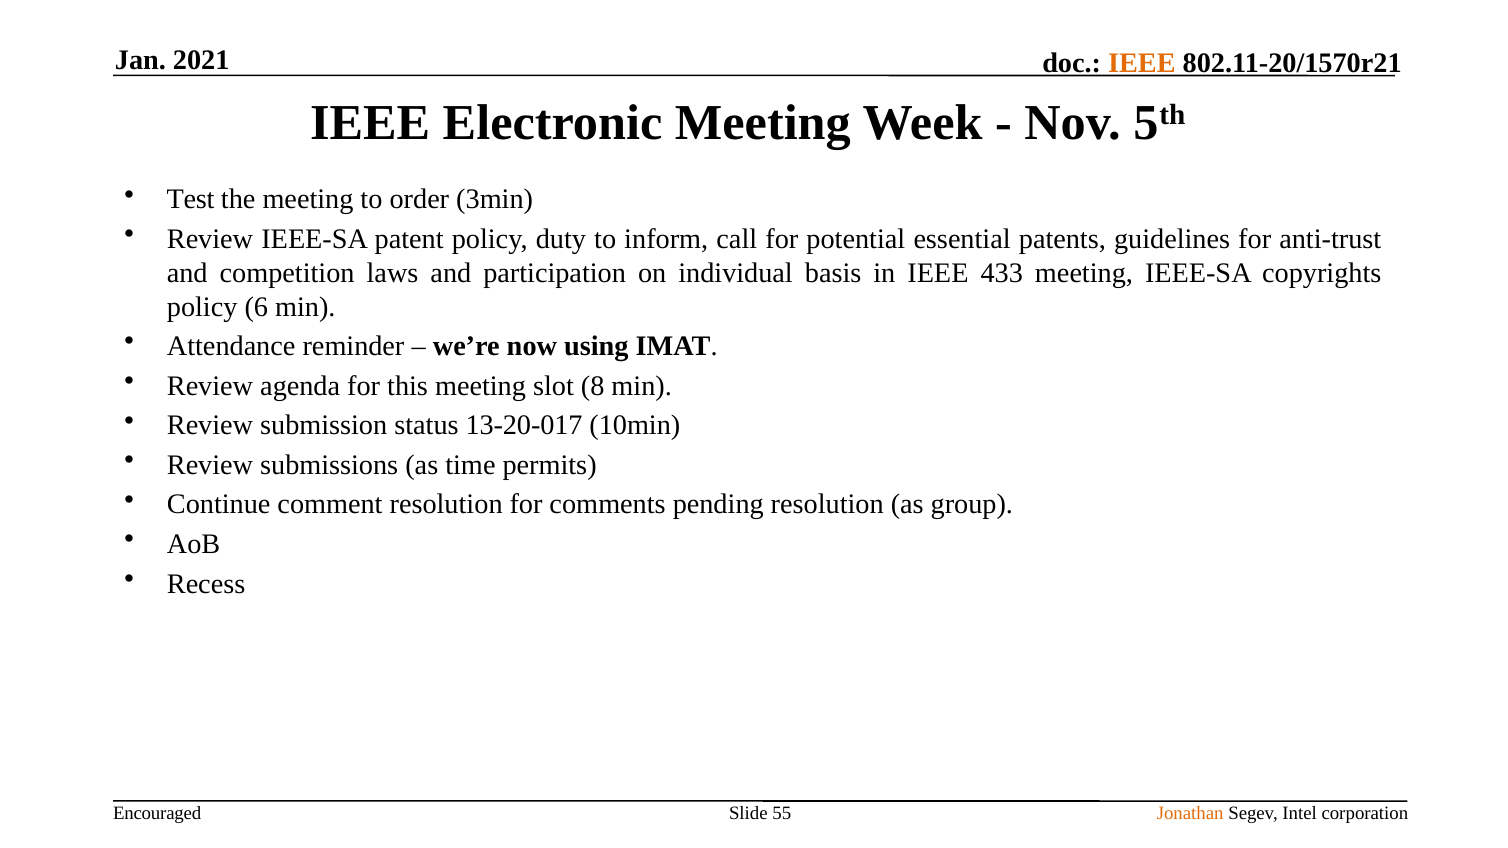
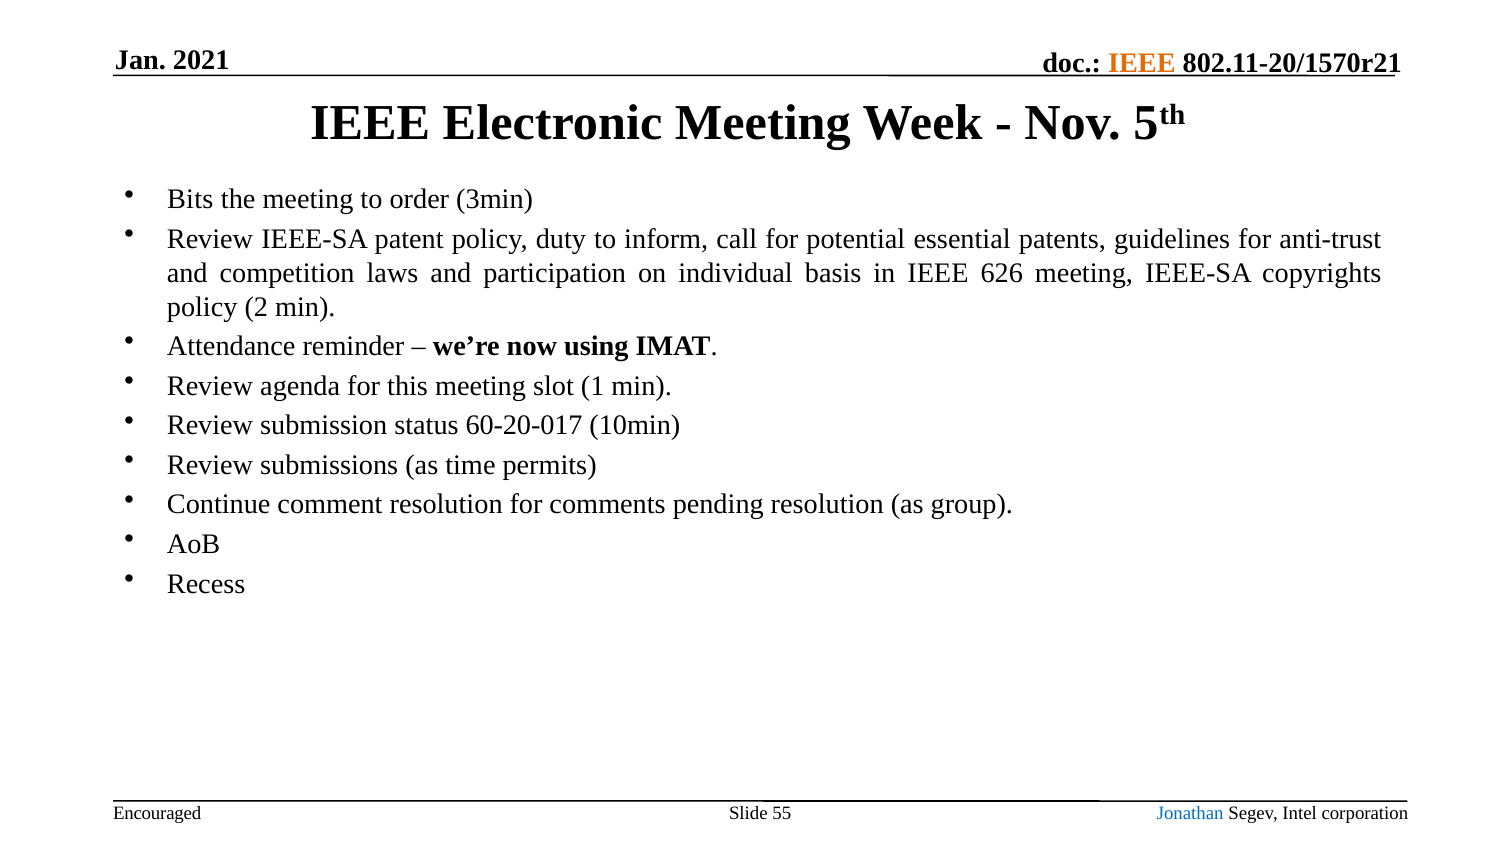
Test: Test -> Bits (190, 199)
433: 433 -> 626 (1002, 273)
6: 6 -> 2 (256, 307)
8: 8 -> 1 (593, 386)
13-20-017: 13-20-017 -> 60-20-017 (524, 426)
Jonathan colour: orange -> blue (1190, 814)
